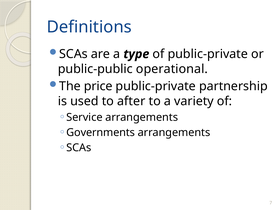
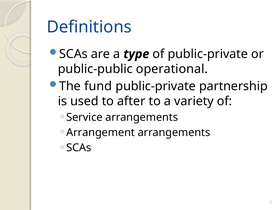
price: price -> fund (98, 86)
Governments: Governments -> Arrangement (101, 132)
